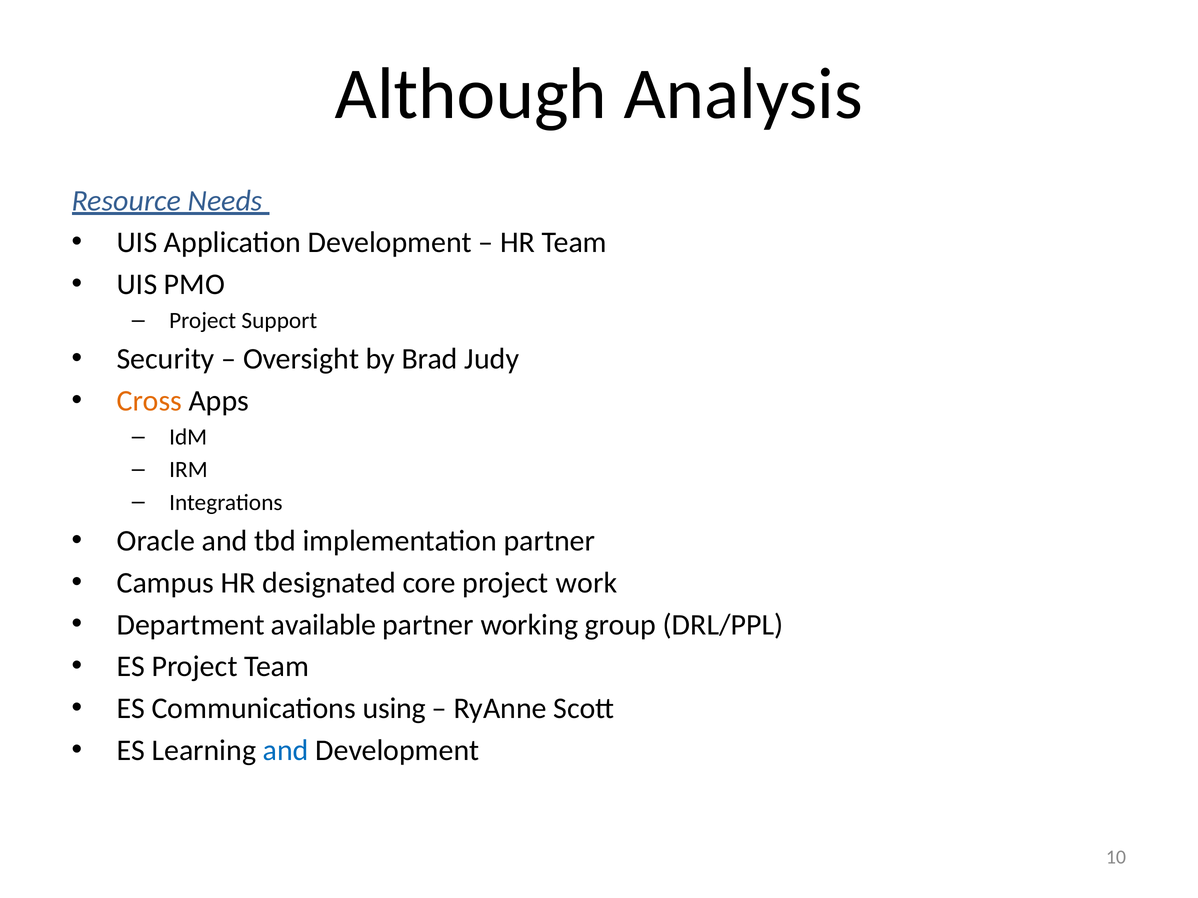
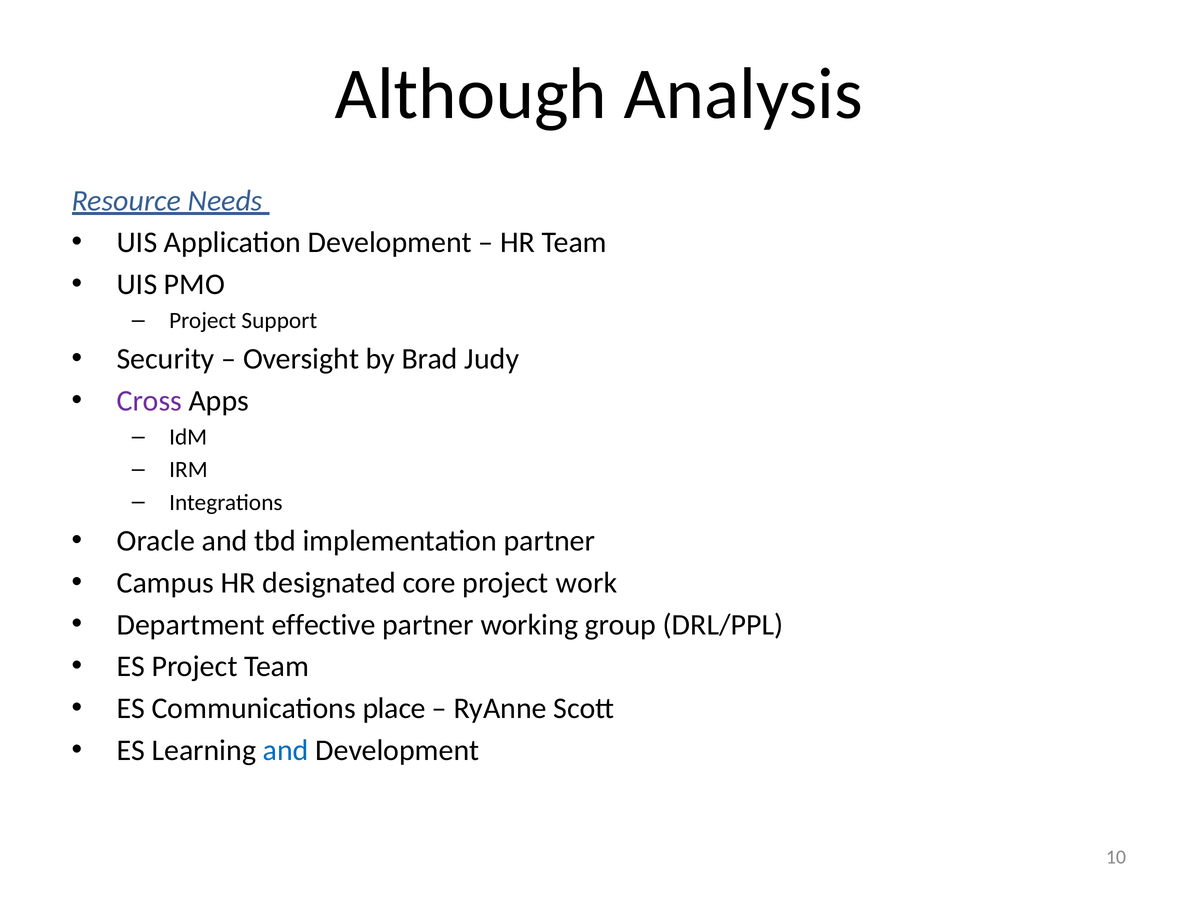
Cross colour: orange -> purple (149, 401)
available: available -> effective (324, 625)
using: using -> place (394, 709)
